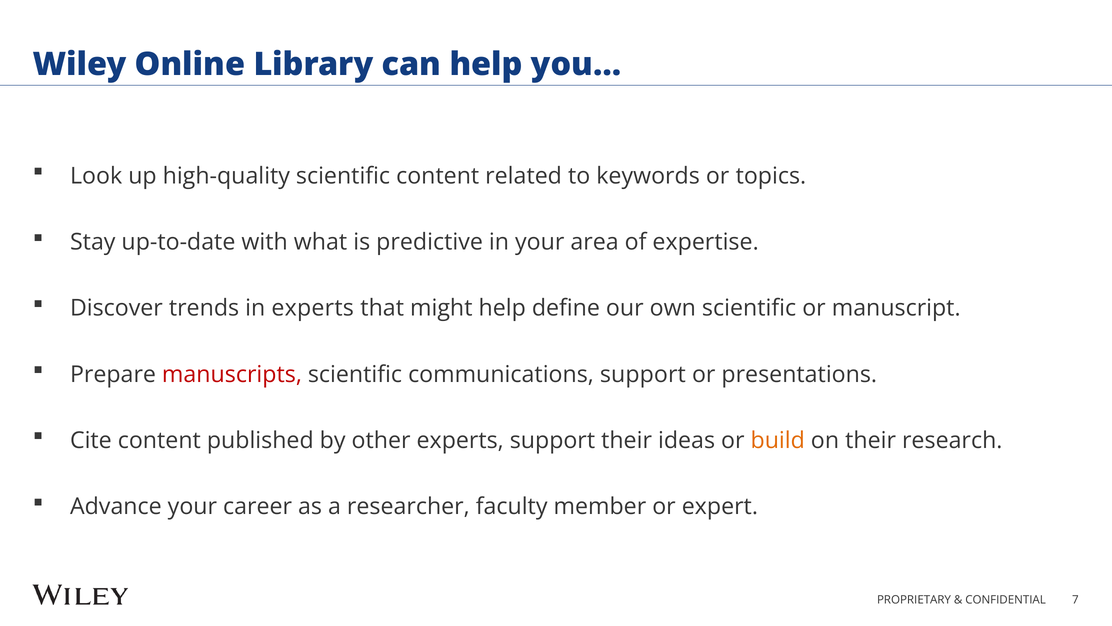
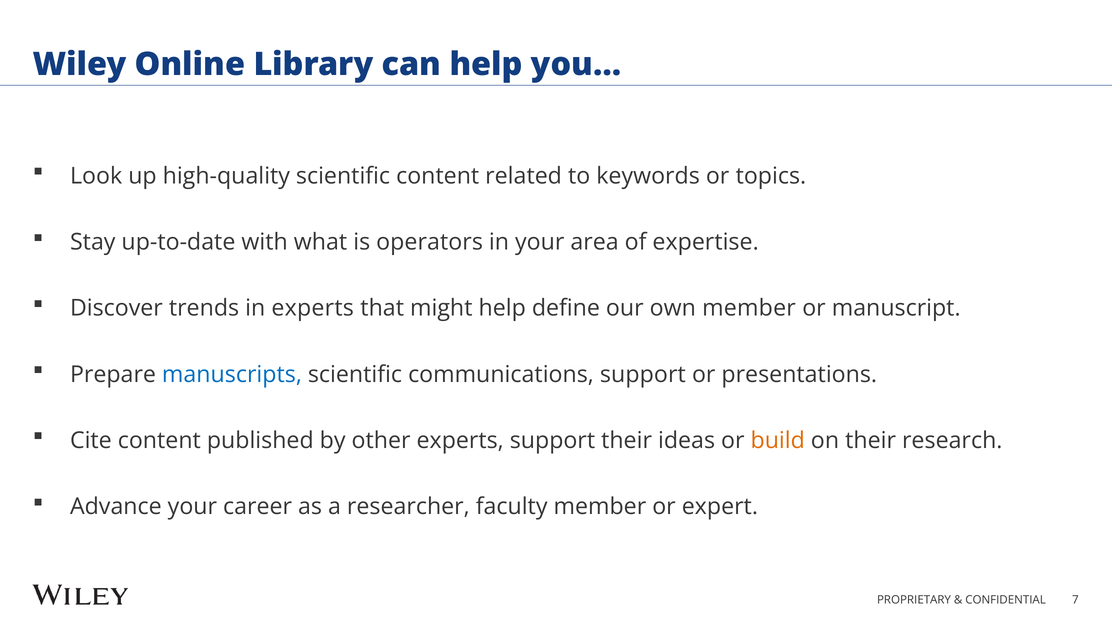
predictive: predictive -> operators (430, 242)
own scientific: scientific -> member (749, 308)
manuscripts colour: red -> blue (232, 374)
